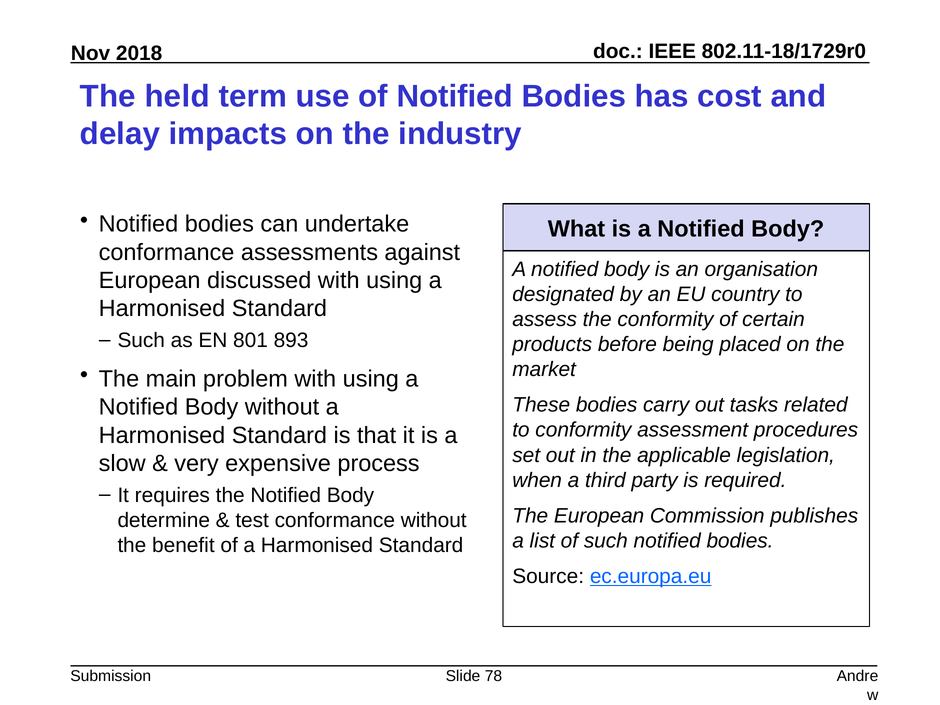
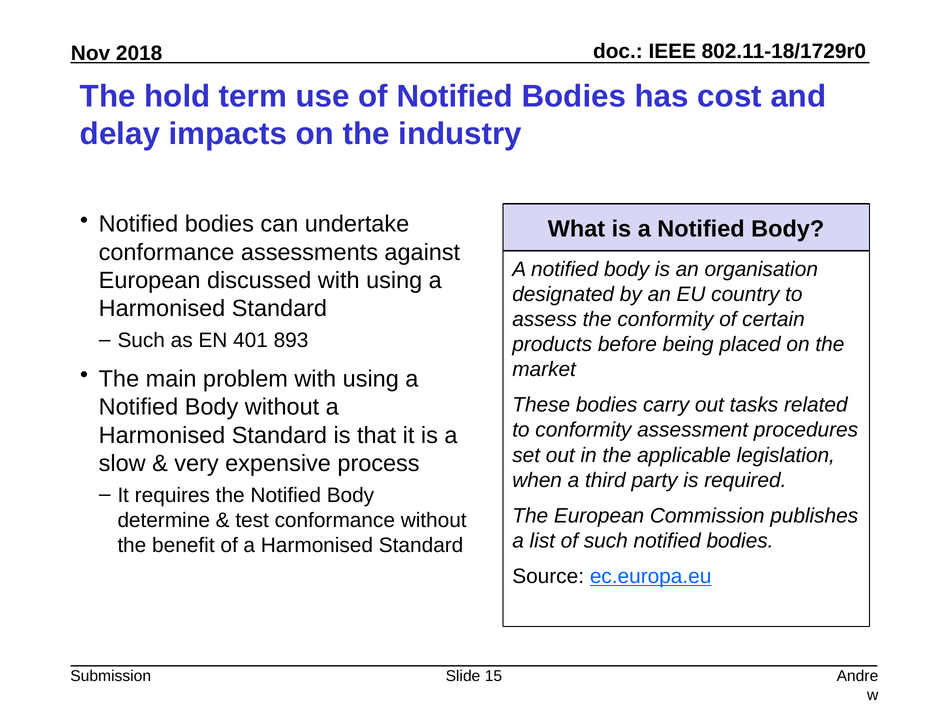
held: held -> hold (177, 96)
801: 801 -> 401 (250, 340)
78: 78 -> 15 (493, 676)
